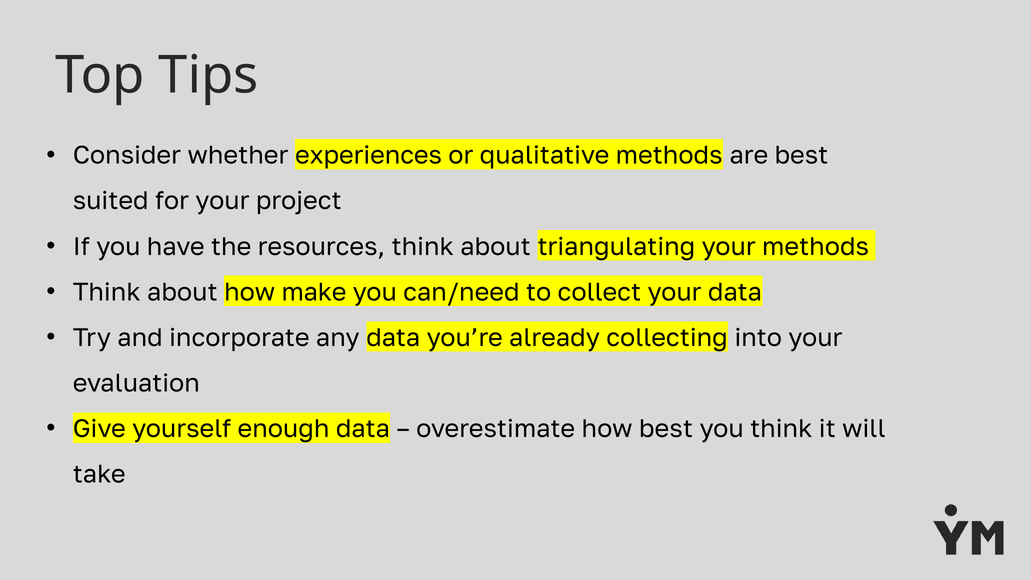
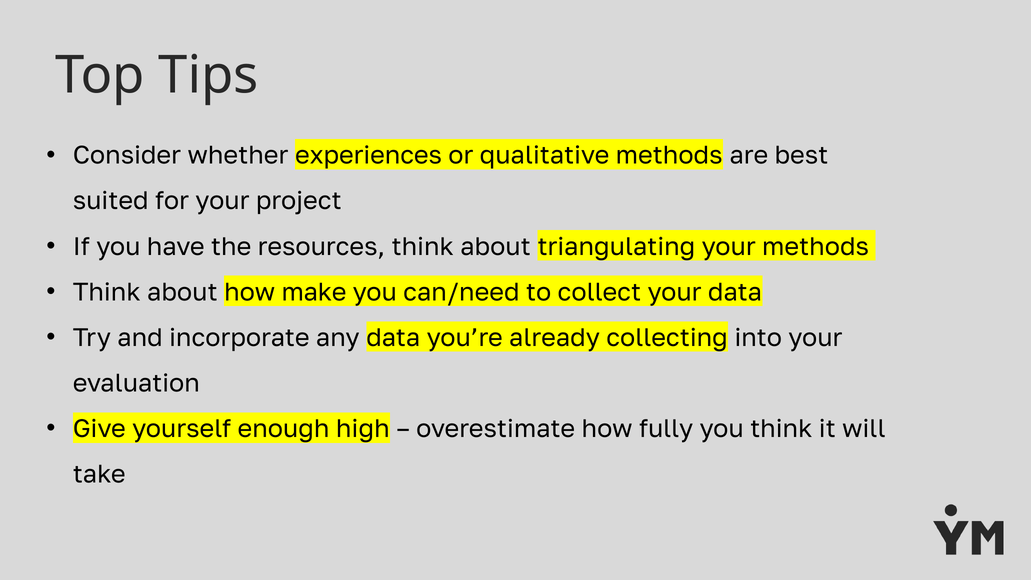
enough data: data -> high (363, 429)
how best: best -> fully (666, 429)
